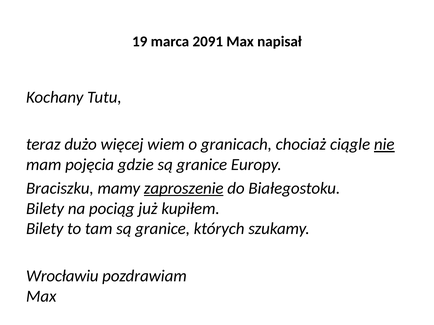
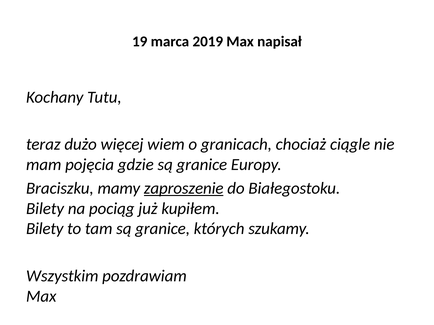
2091: 2091 -> 2019 (208, 42)
nie underline: present -> none (384, 145)
Wrocławiu: Wrocławiu -> Wszystkim (62, 276)
